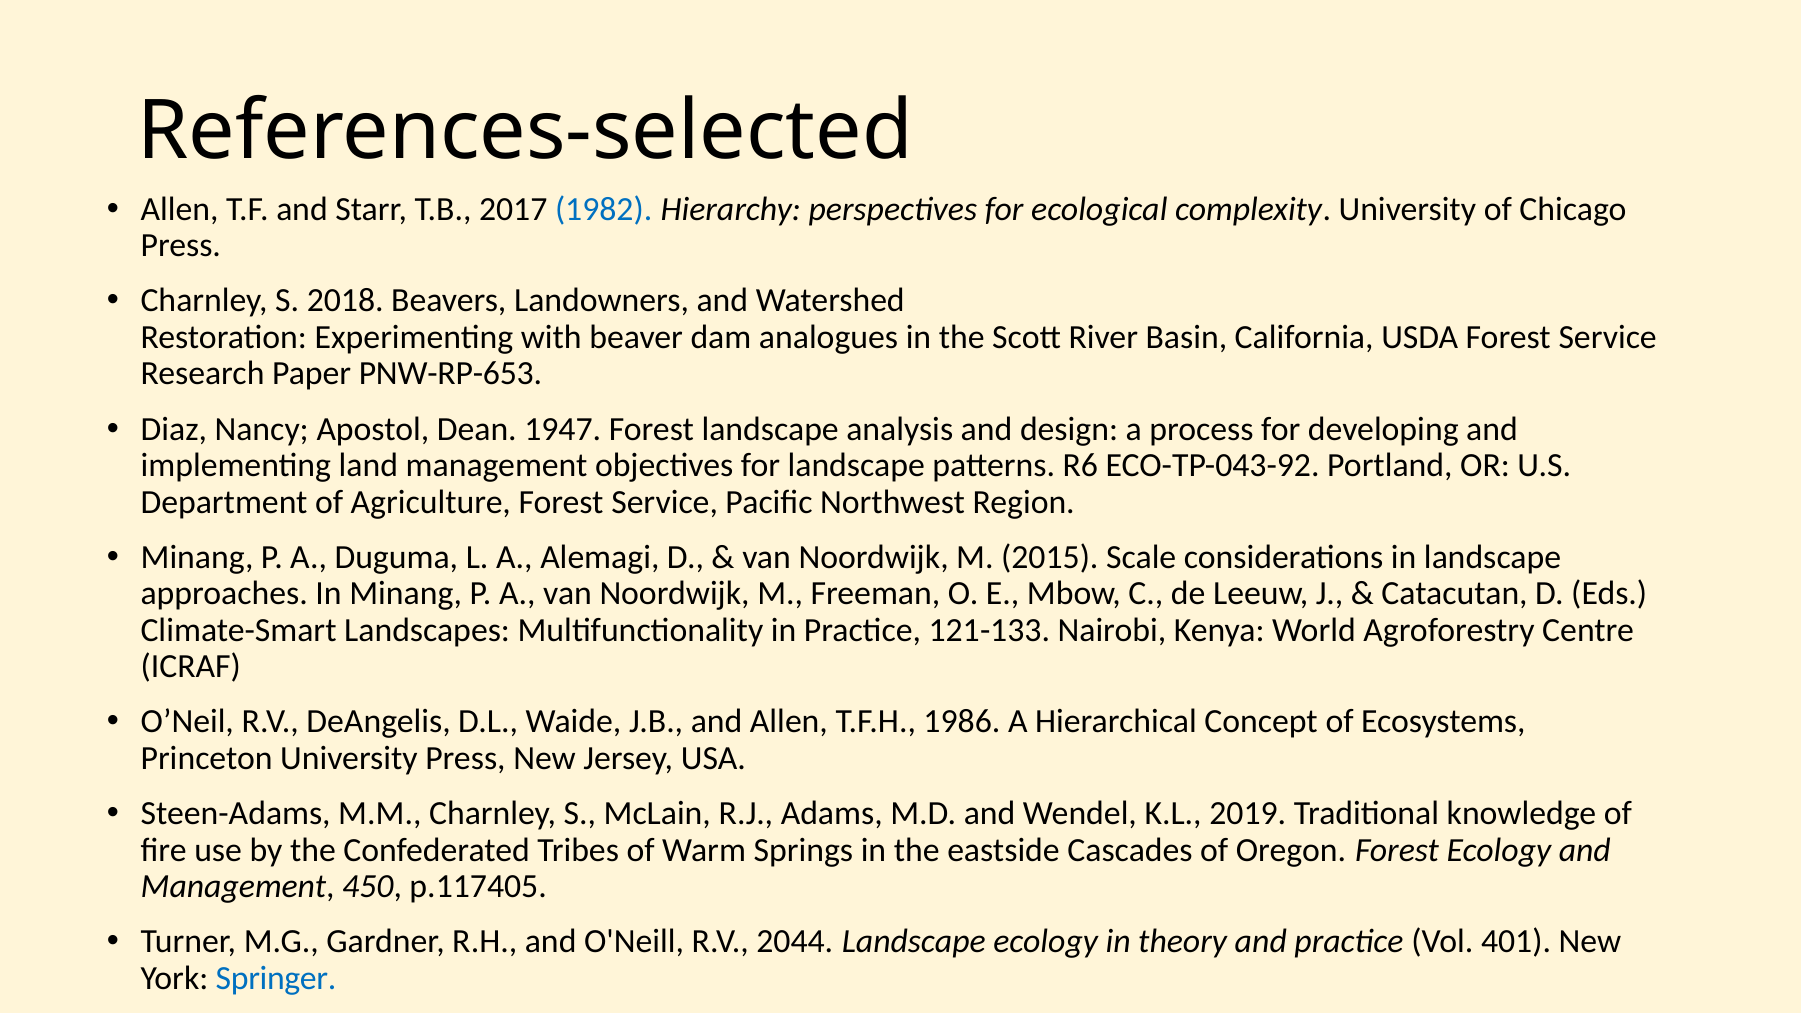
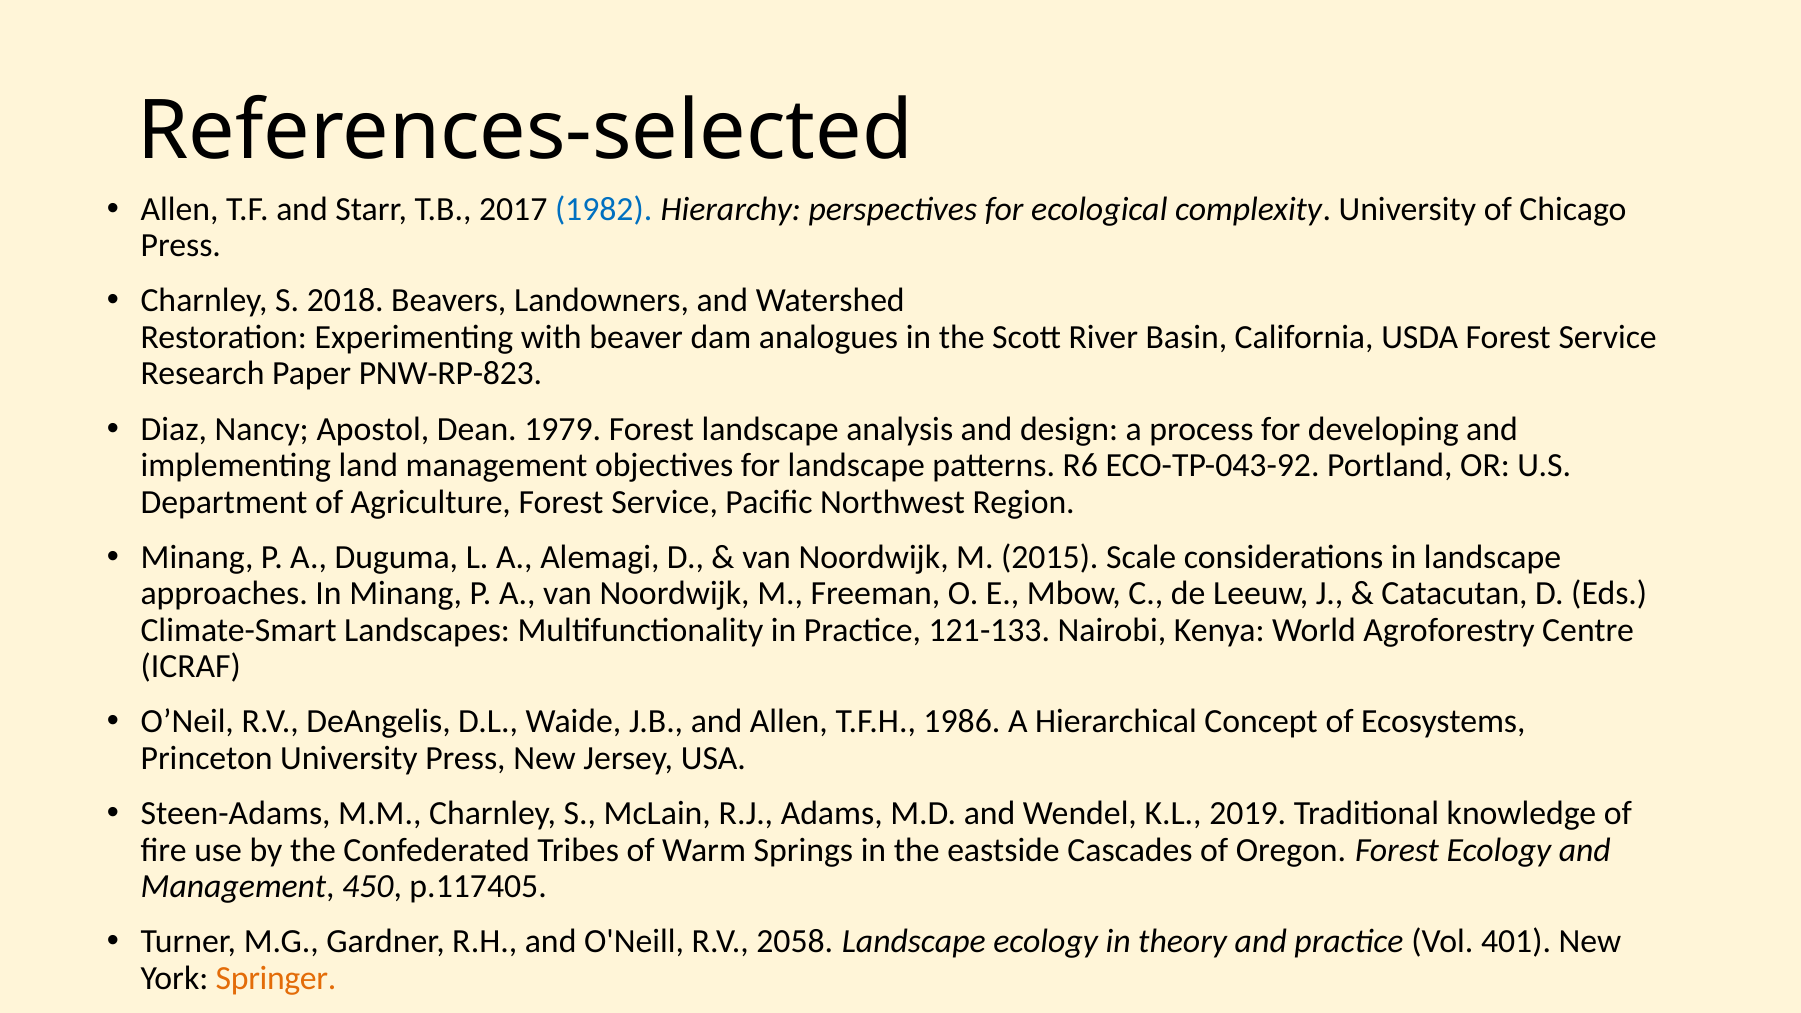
PNW-RP-653: PNW-RP-653 -> PNW-RP-823 (450, 374)
1947: 1947 -> 1979 (563, 429)
2044: 2044 -> 2058 (795, 942)
Springer colour: blue -> orange (276, 978)
